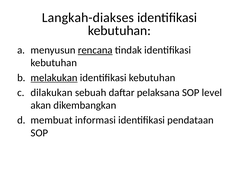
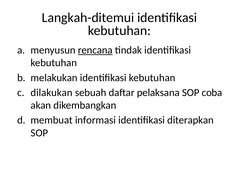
Langkah-diakses: Langkah-diakses -> Langkah-ditemui (88, 18)
melakukan underline: present -> none (54, 78)
level: level -> coba (212, 93)
pendataan: pendataan -> diterapkan (191, 120)
